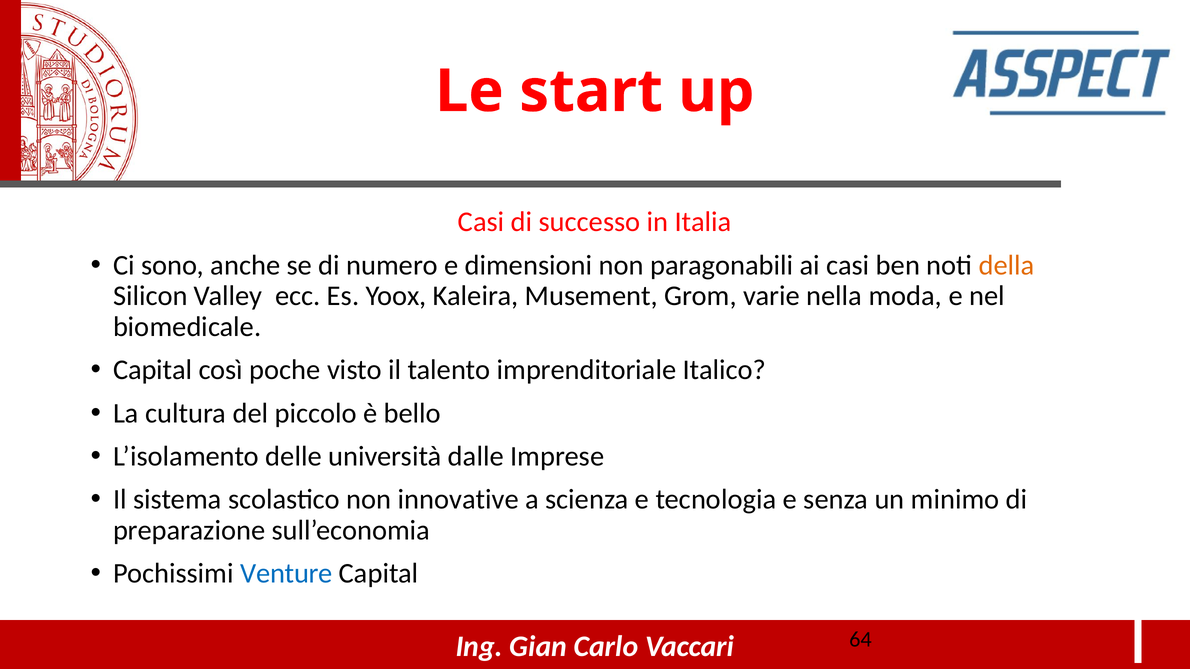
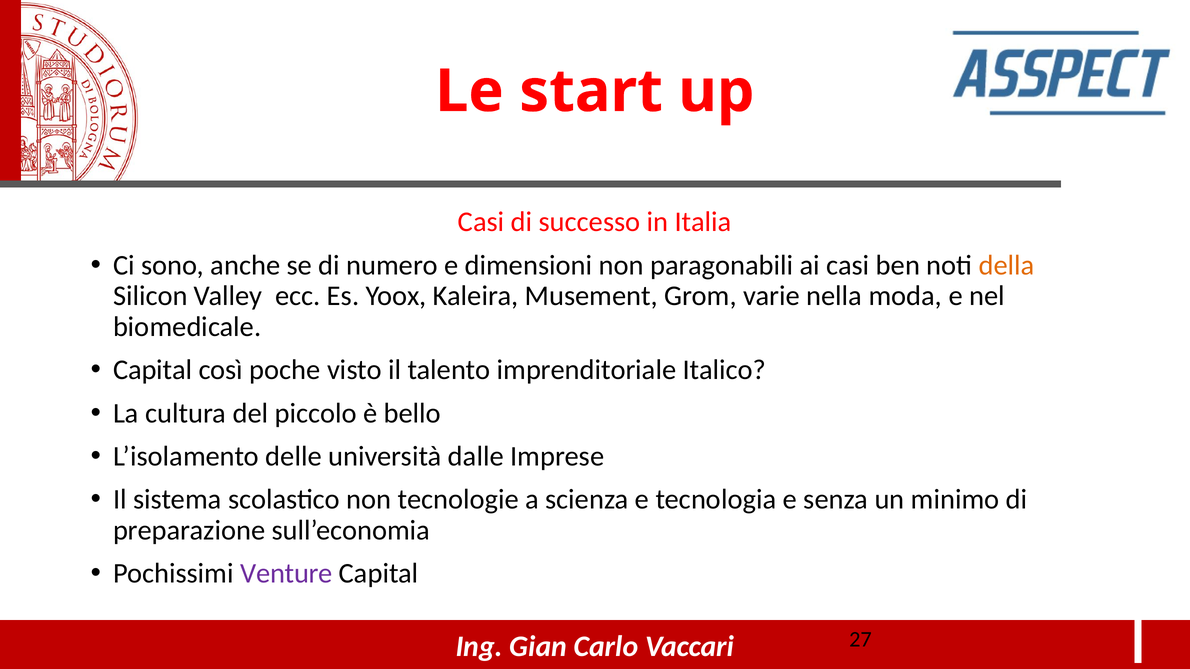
innovative: innovative -> tecnologie (458, 500)
Venture colour: blue -> purple (286, 574)
64: 64 -> 27 (860, 640)
